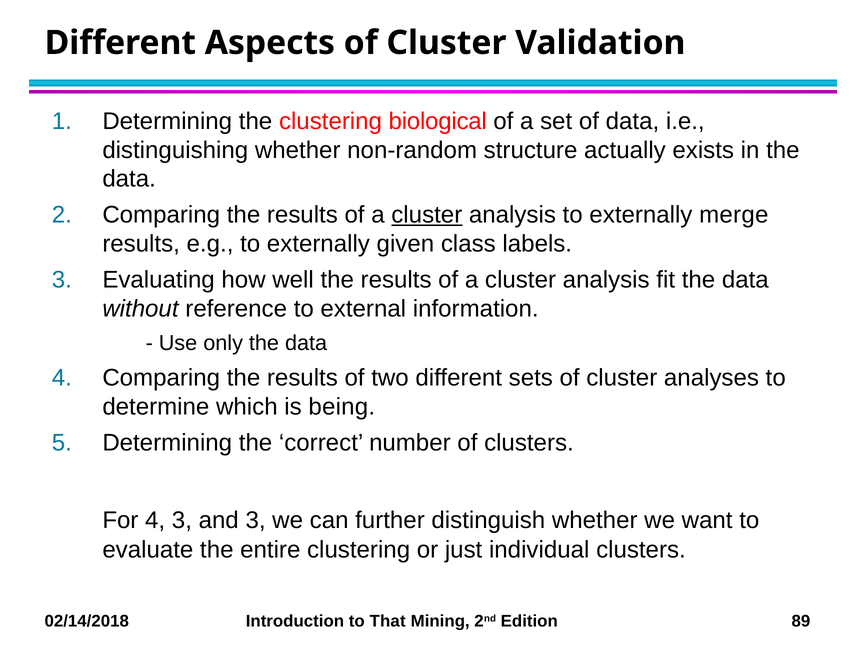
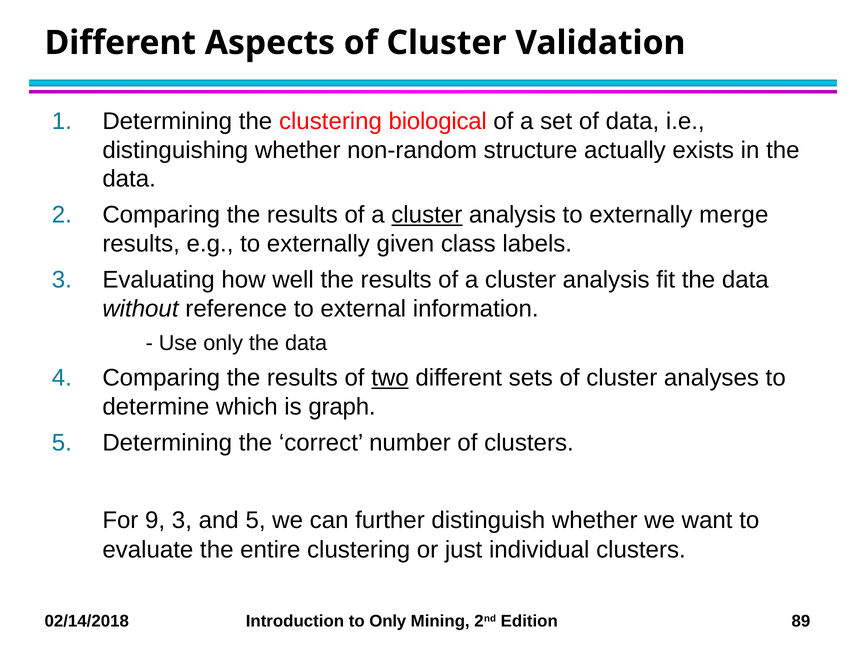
two underline: none -> present (390, 378)
being: being -> graph (342, 407)
For 4: 4 -> 9 (155, 521)
and 3: 3 -> 5 (256, 521)
to That: That -> Only (388, 622)
